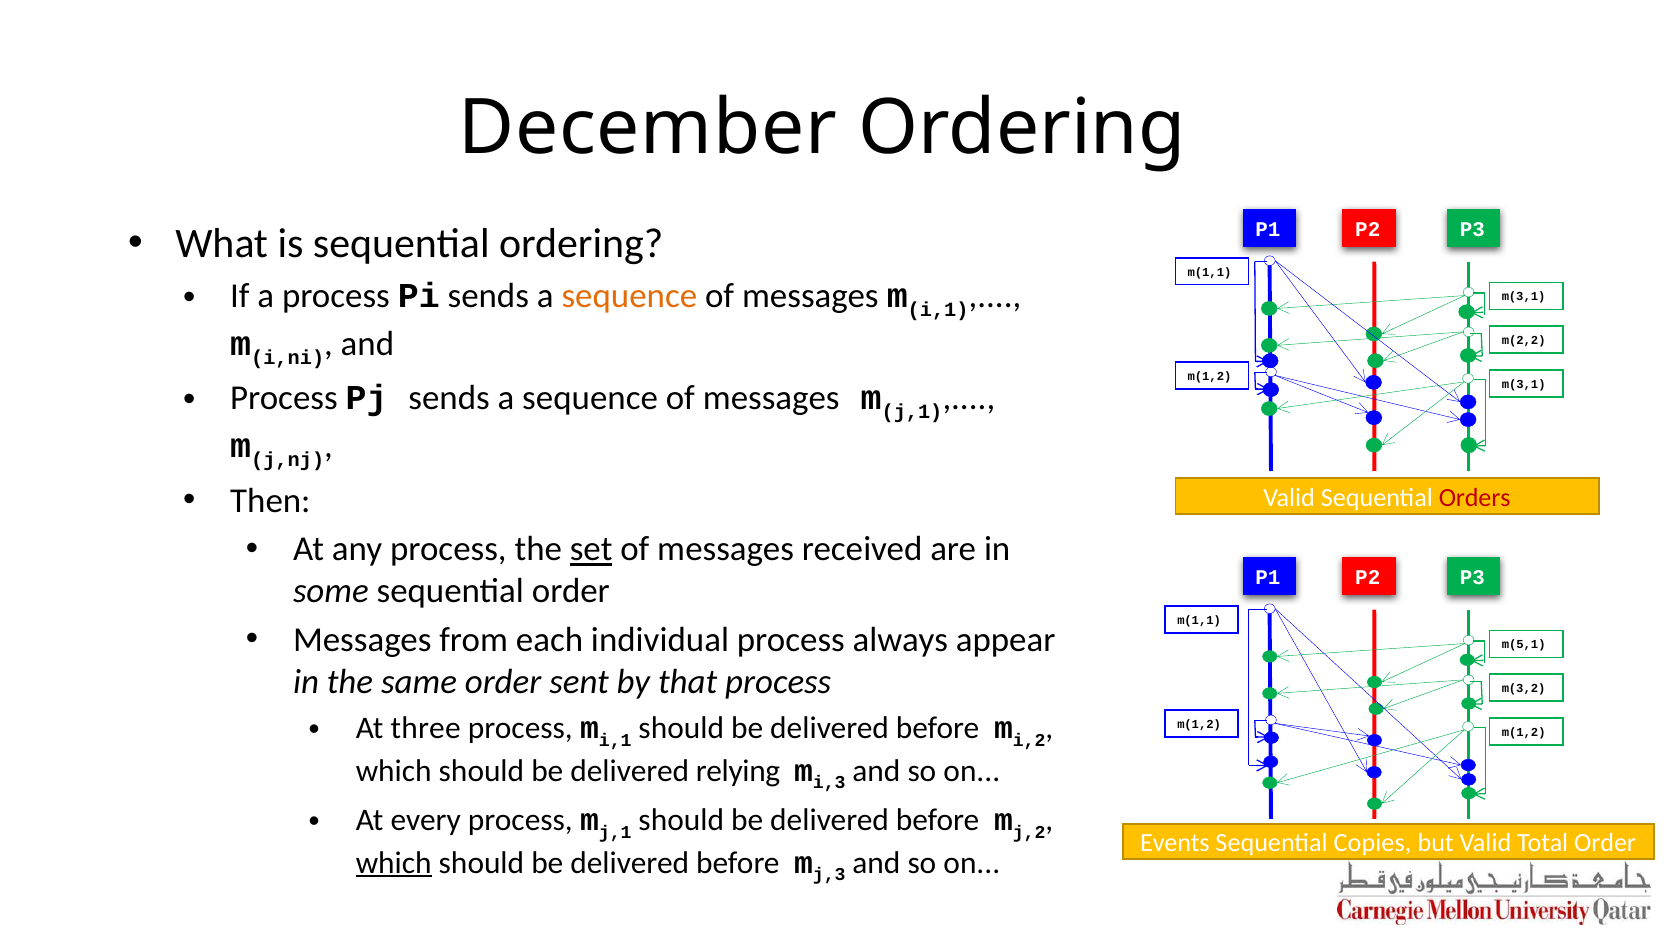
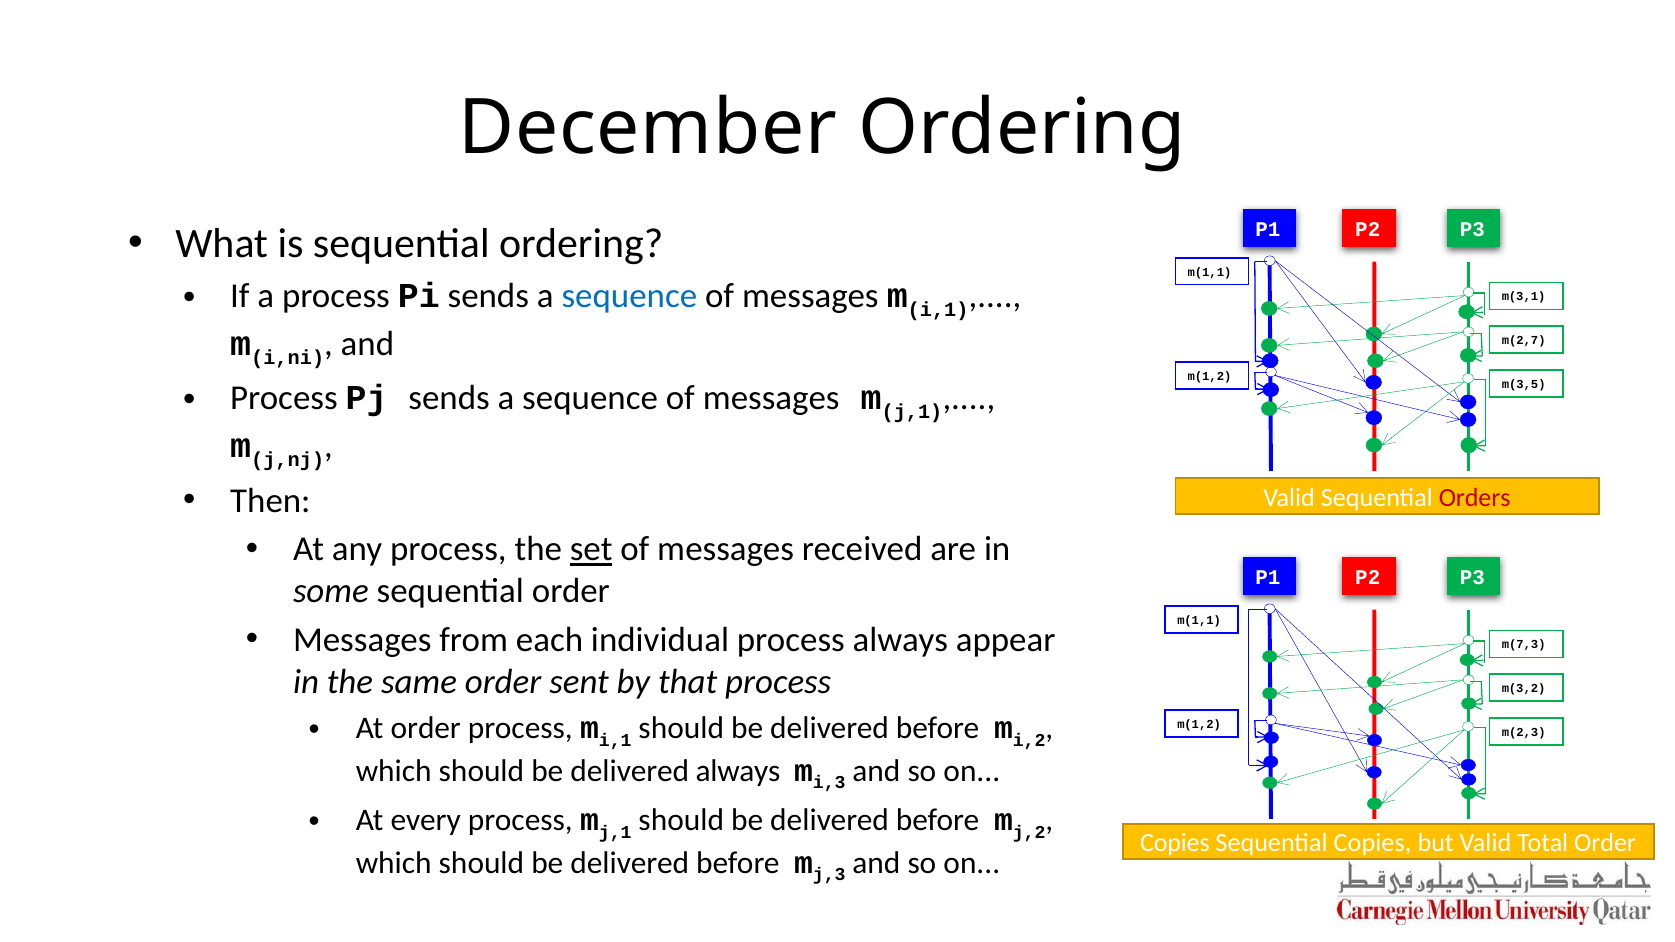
sequence colour: orange -> blue (629, 296)
m(2,2: m(2,2 -> m(2,7 (1524, 340)
m(3,1: m(3,1 -> m(3,5 (1524, 385)
m(5,1: m(5,1 -> m(7,3 (1524, 645)
At three: three -> order (426, 728)
m(1,2: m(1,2 -> m(2,3 (1524, 733)
delivered relying: relying -> always (738, 771)
Events: Events -> Copies (1175, 843)
which underline: present -> none (394, 863)
